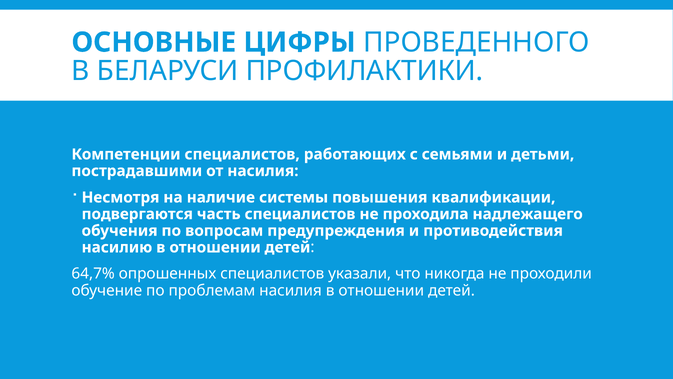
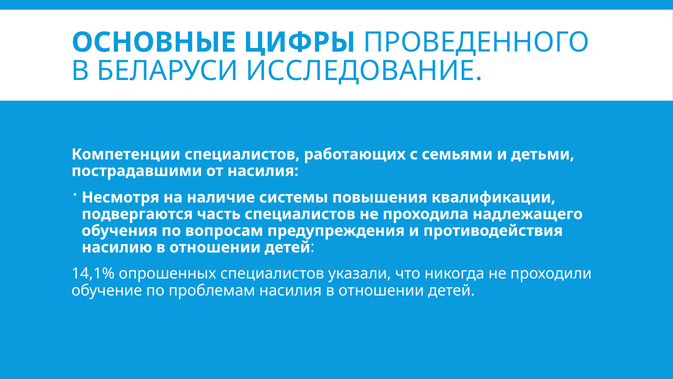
ПРОФИЛАКТИКИ: ПРОФИЛАКТИКИ -> ИССЛЕДОВАНИЕ (364, 71)
64,7%: 64,7% -> 14,1% (93, 274)
